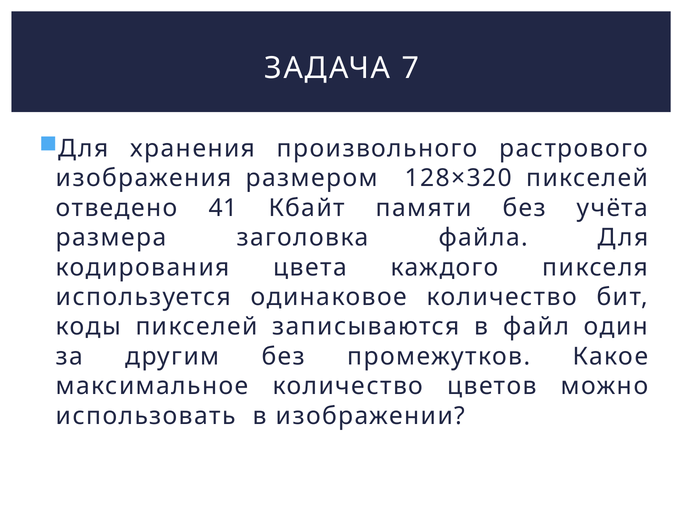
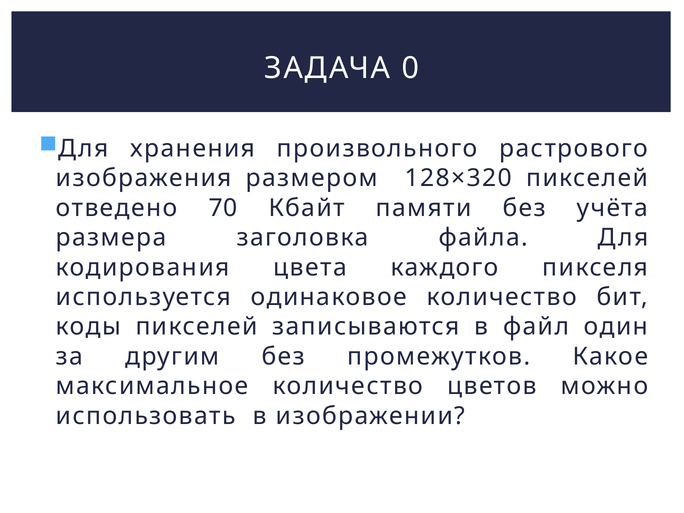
7: 7 -> 0 (411, 68)
41: 41 -> 70 (223, 208)
